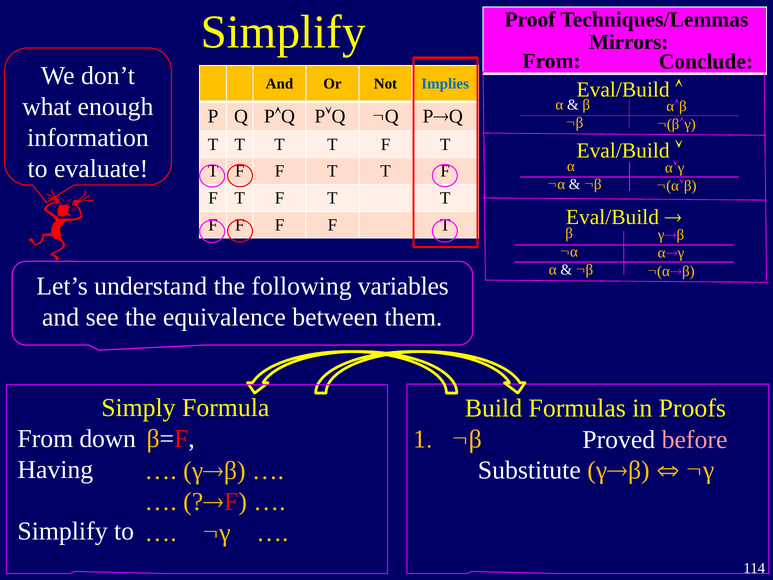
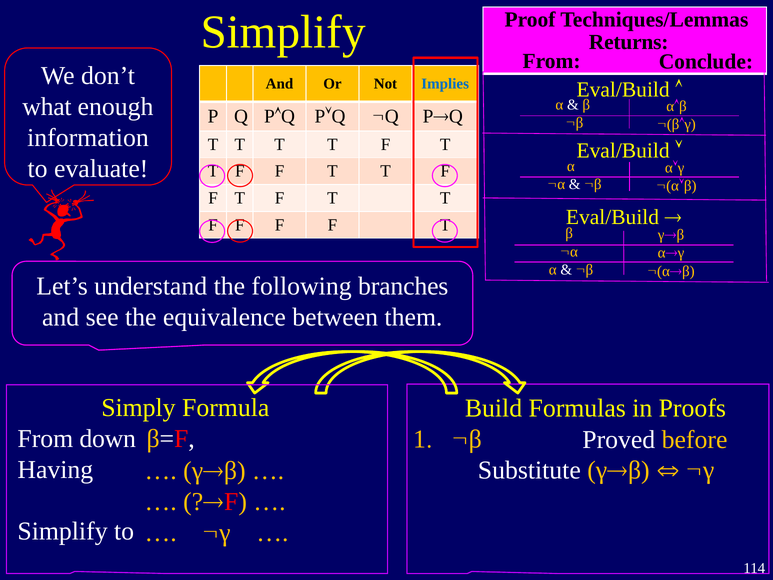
Mirrors: Mirrors -> Returns (629, 42)
variables: variables -> branches (403, 286)
before colour: pink -> yellow (695, 440)
